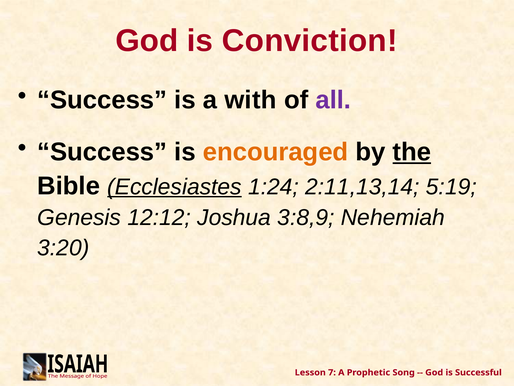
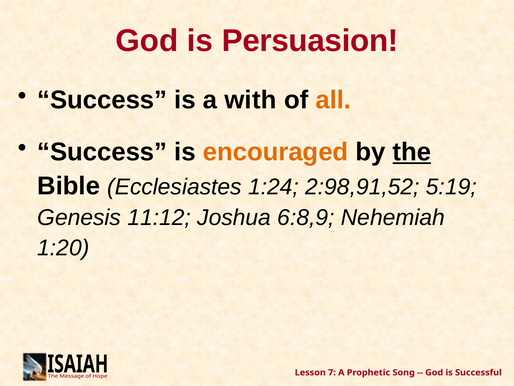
Conviction: Conviction -> Persuasion (310, 41)
all colour: purple -> orange (333, 100)
Ecclesiastes underline: present -> none (174, 187)
2:11,13,14: 2:11,13,14 -> 2:98,91,52 (362, 187)
12:12: 12:12 -> 11:12 (159, 217)
3:8,9: 3:8,9 -> 6:8,9 (306, 217)
3:20: 3:20 -> 1:20 (63, 248)
